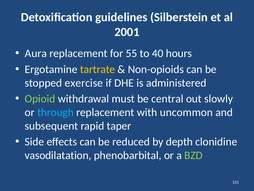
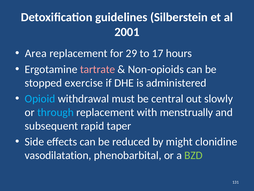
Aura: Aura -> Area (36, 53)
55: 55 -> 29 (131, 53)
40: 40 -> 17 (158, 53)
tartrate colour: yellow -> pink (98, 69)
Opioid colour: light green -> light blue (40, 98)
uncommon: uncommon -> menstrually (186, 112)
depth: depth -> might (179, 141)
